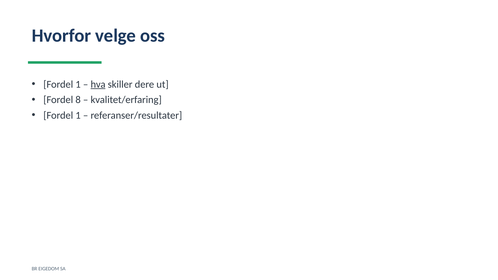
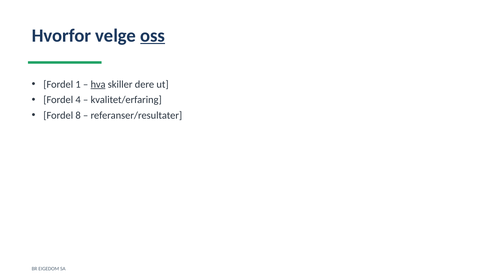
oss underline: none -> present (153, 36)
8: 8 -> 4 (78, 100)
1: 1 -> 8 (78, 115)
